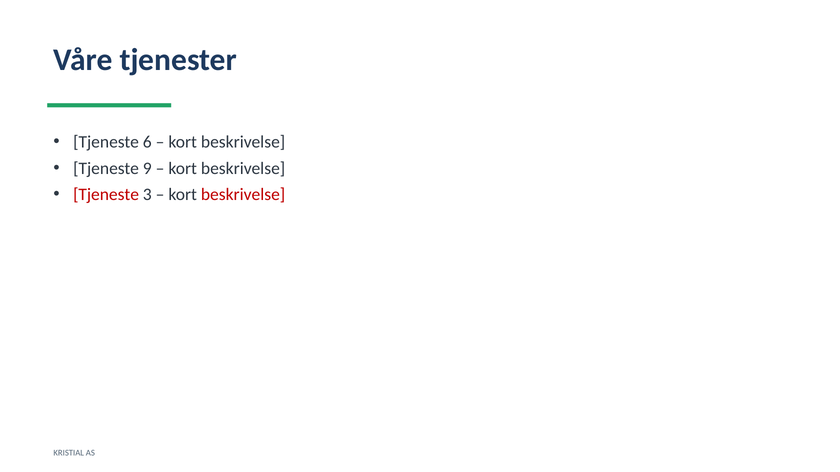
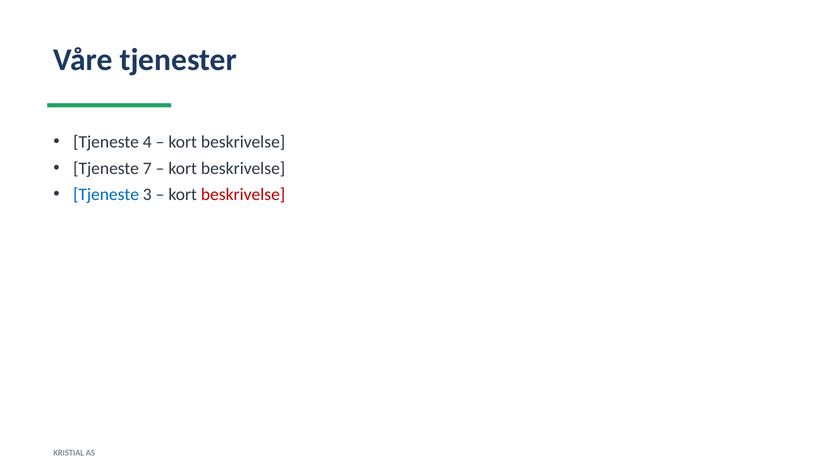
6: 6 -> 4 (147, 142)
9: 9 -> 7 (147, 169)
Tjeneste colour: red -> blue (106, 195)
